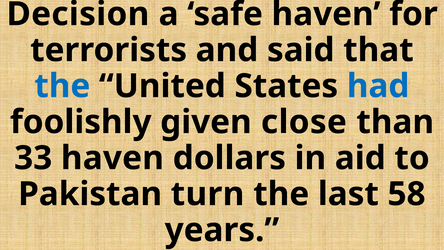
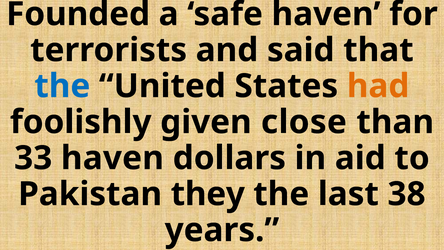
Decision: Decision -> Founded (78, 14)
had colour: blue -> orange (378, 86)
turn: turn -> they (208, 194)
58: 58 -> 38 (407, 194)
